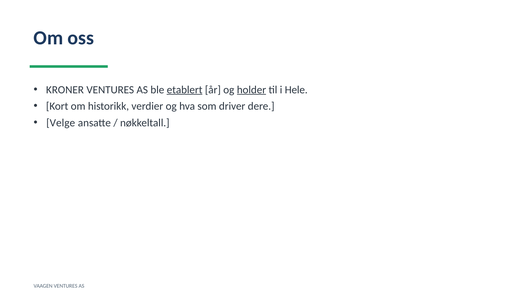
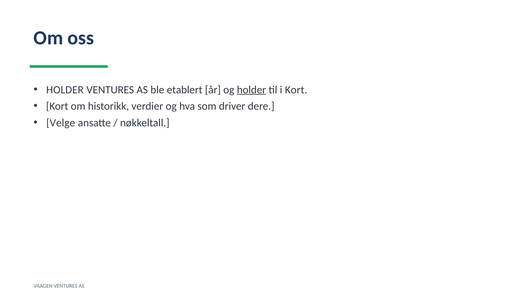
KRONER: KRONER -> HOLDER (65, 90)
etablert underline: present -> none (185, 90)
i Hele: Hele -> Kort (296, 90)
